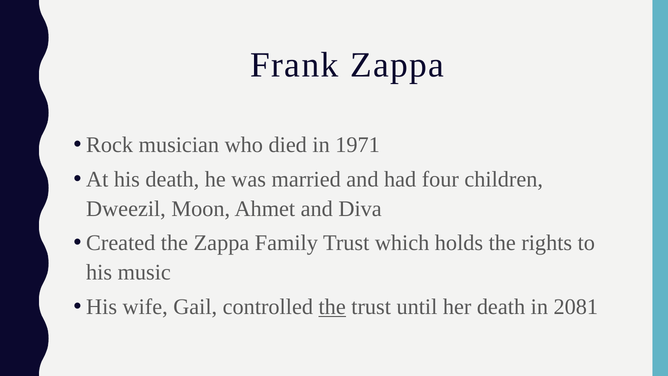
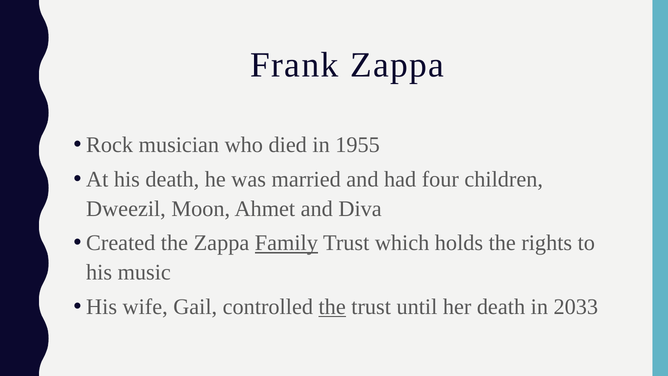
1971: 1971 -> 1955 (358, 145)
Family underline: none -> present (286, 243)
2081: 2081 -> 2033 (576, 307)
